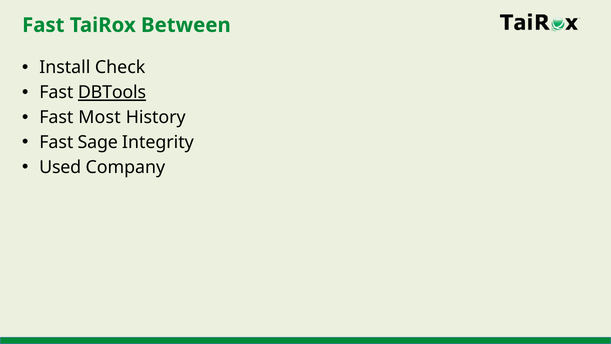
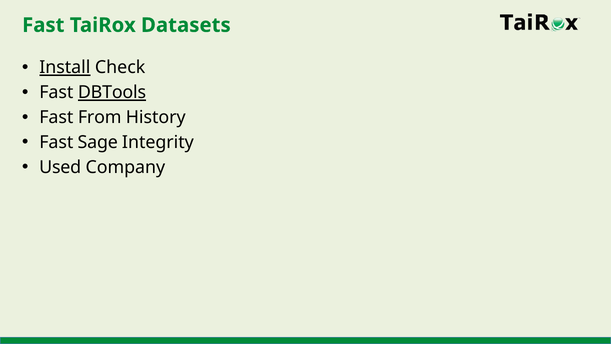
Between: Between -> Datasets (186, 25)
Install underline: none -> present (65, 68)
Most: Most -> From (100, 117)
